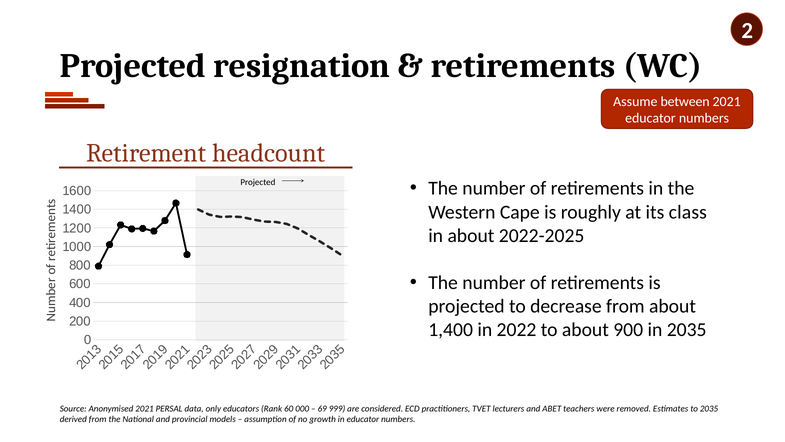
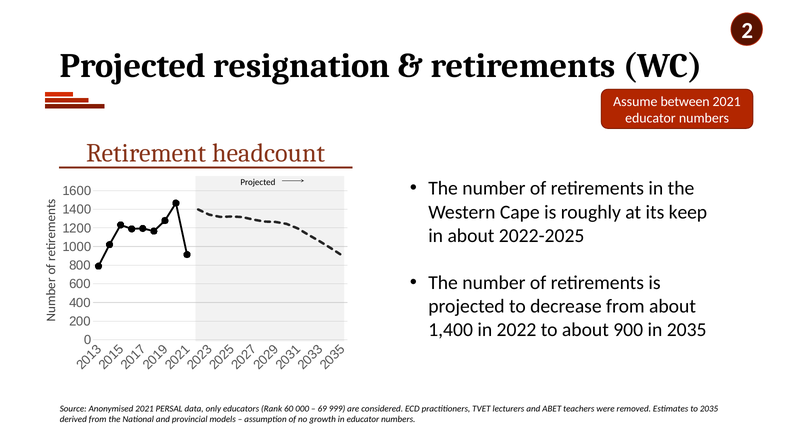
class: class -> keep (688, 212)
